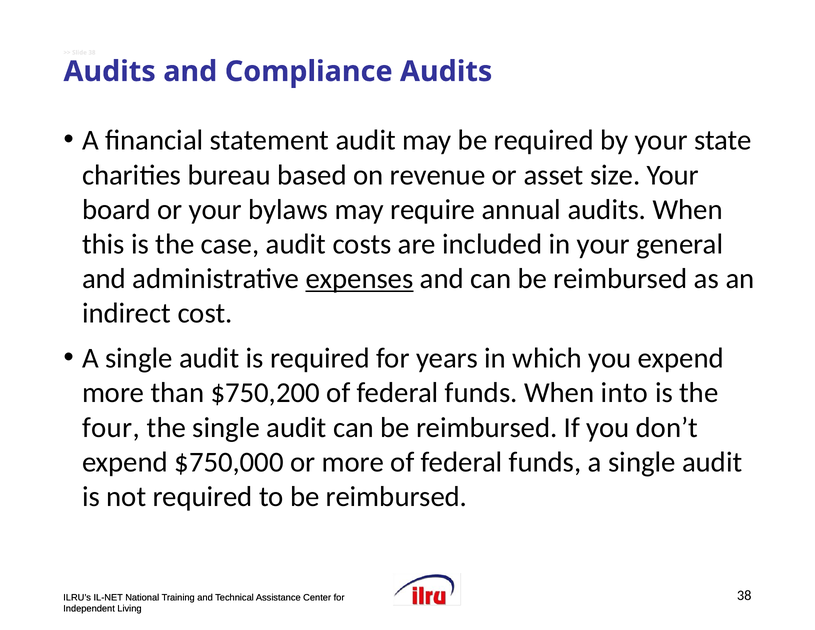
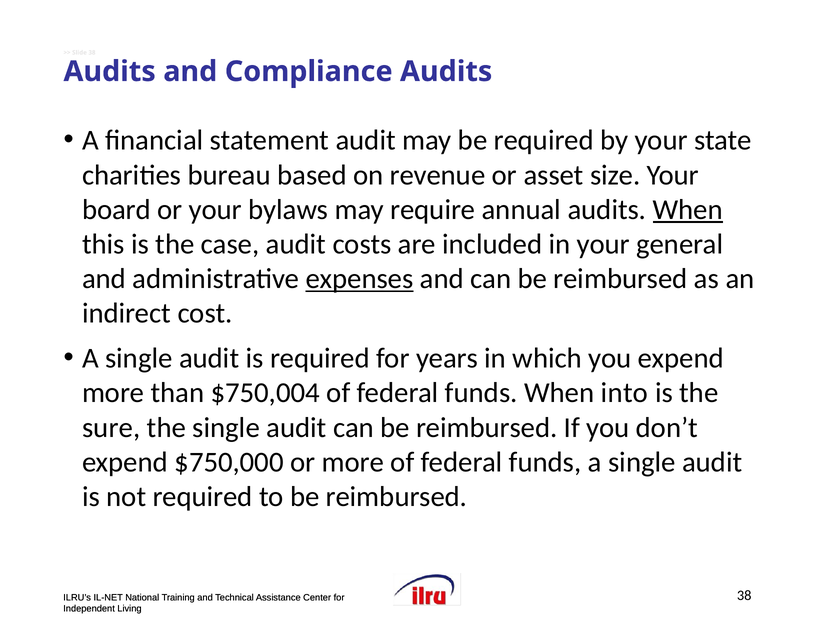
When underline: none -> present (688, 210)
$750,200: $750,200 -> $750,004 (265, 393)
four: four -> sure (111, 427)
